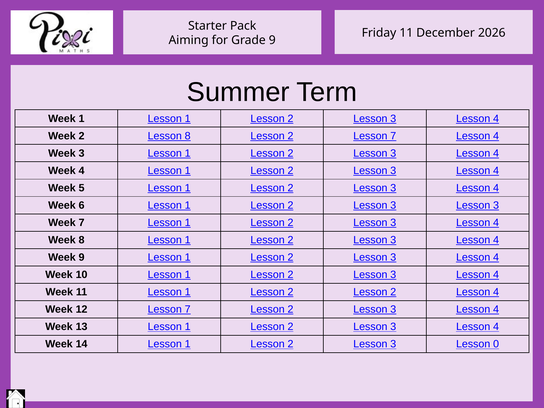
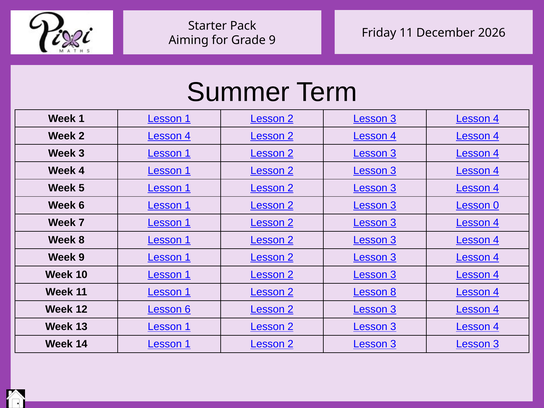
Week 2 Lesson 8: 8 -> 4 (188, 136)
Lesson 2 Lesson 7: 7 -> 4 (393, 136)
3 Lesson 3: 3 -> 0 (496, 205)
2 Lesson 2: 2 -> 8 (393, 292)
12 Lesson 7: 7 -> 6 (188, 309)
3 Lesson 0: 0 -> 3 (496, 344)
